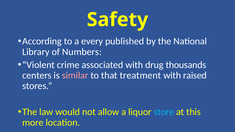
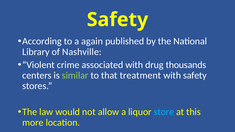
every: every -> again (92, 41)
Numbers: Numbers -> Nashville (82, 52)
similar colour: pink -> light green (75, 75)
with raised: raised -> safety (195, 75)
